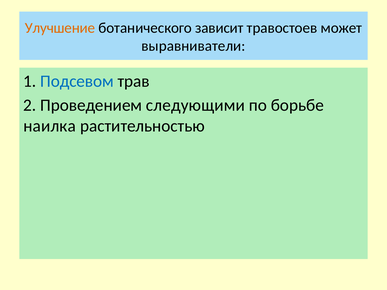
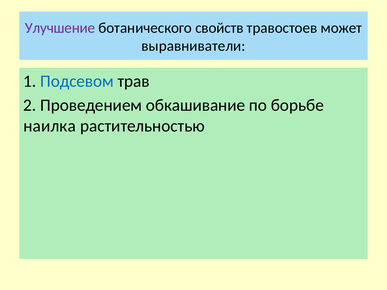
Улучшение colour: orange -> purple (60, 28)
зависит: зависит -> свойств (219, 28)
следующими: следующими -> обкашивание (196, 105)
